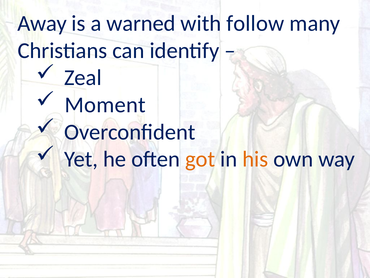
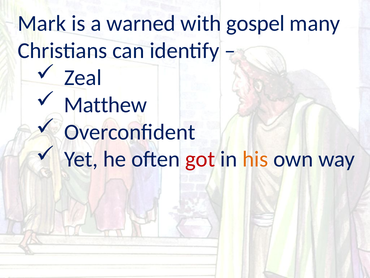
Away: Away -> Mark (42, 23)
follow: follow -> gospel (255, 23)
Moment: Moment -> Matthew (105, 105)
got colour: orange -> red (200, 159)
